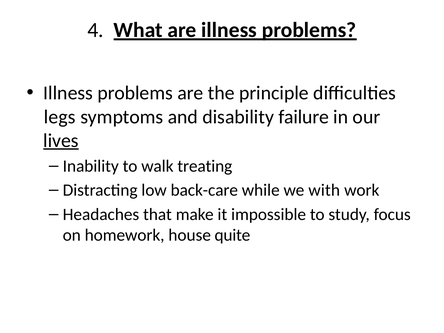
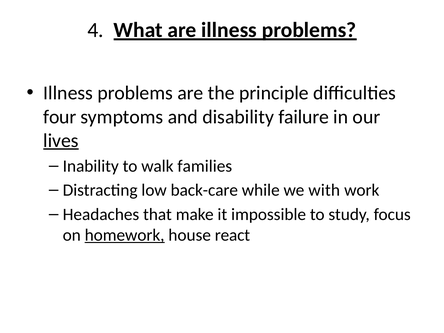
legs: legs -> four (60, 117)
treating: treating -> families (205, 166)
homework underline: none -> present (125, 235)
quite: quite -> react (232, 235)
